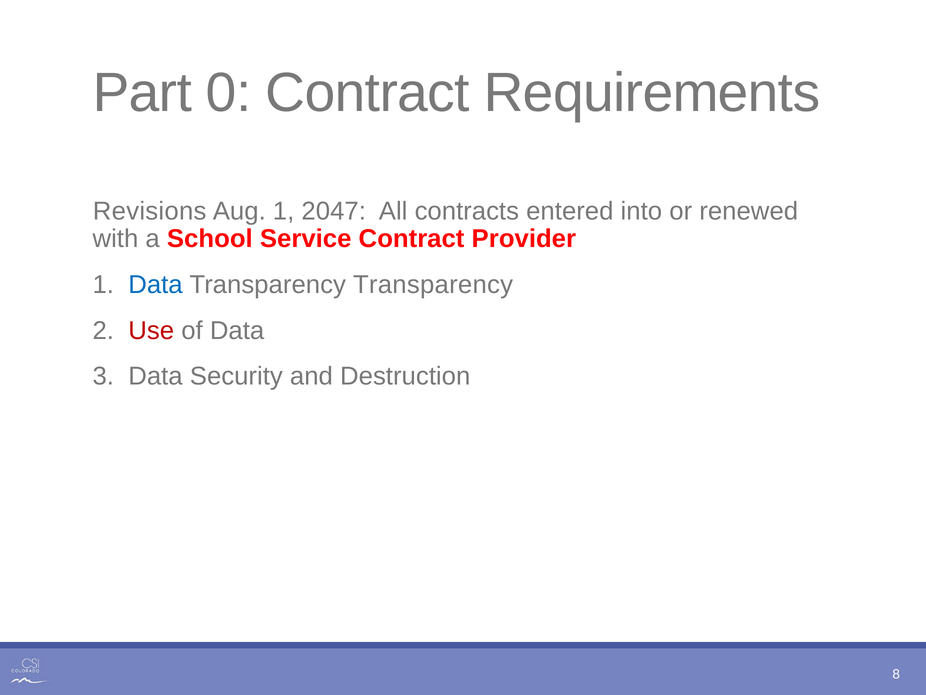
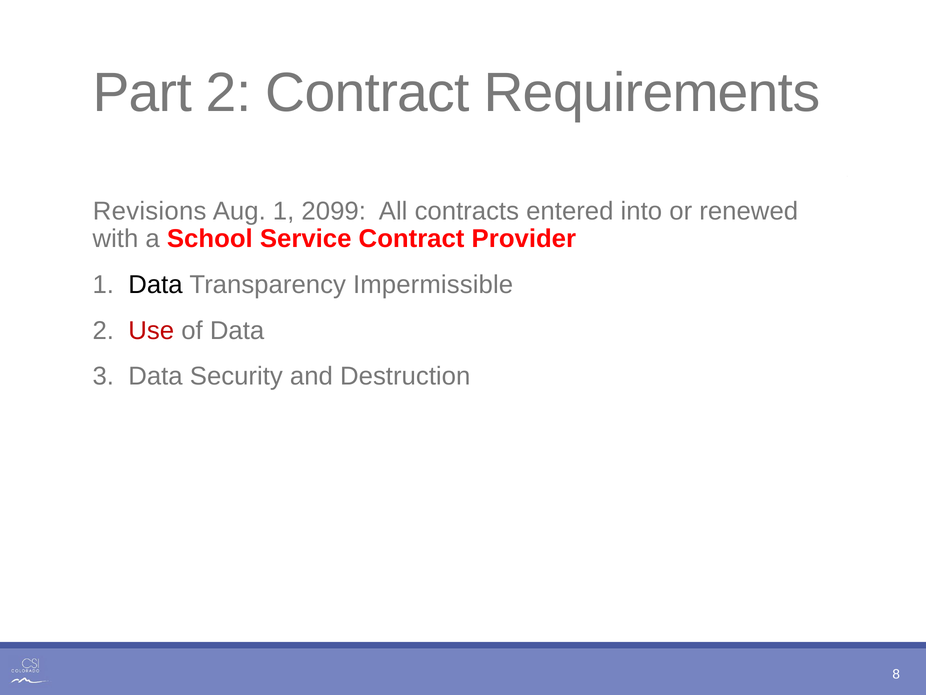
Part 0: 0 -> 2 (229, 93)
2047: 2047 -> 2099 (334, 211)
Data colour: blue -> black (155, 285)
Transparency Transparency: Transparency -> Impermissible (433, 285)
